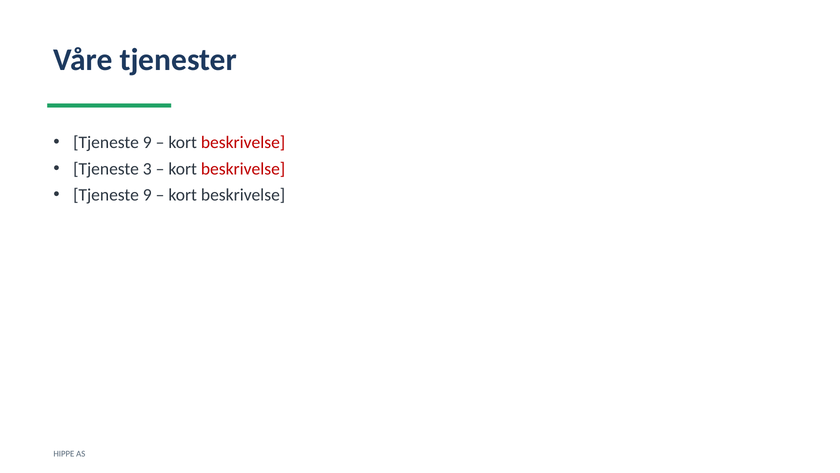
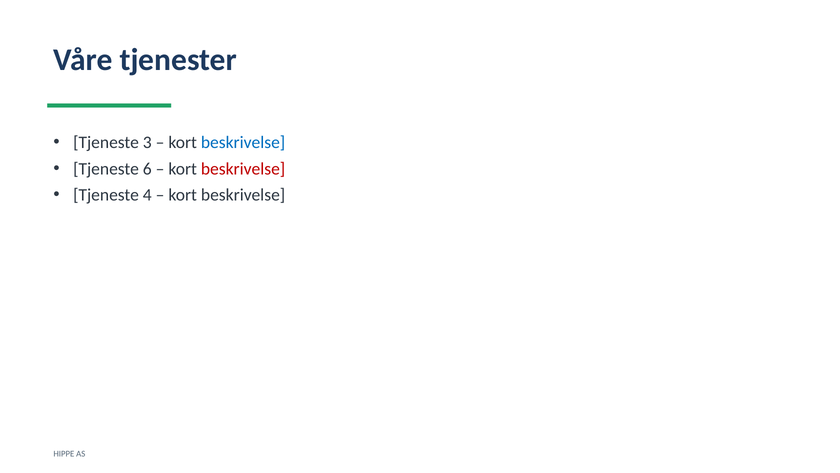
9: 9 -> 3 (147, 142)
beskrivelse colour: red -> blue (243, 142)
3: 3 -> 6 (147, 169)
9: 9 -> 4 (147, 195)
